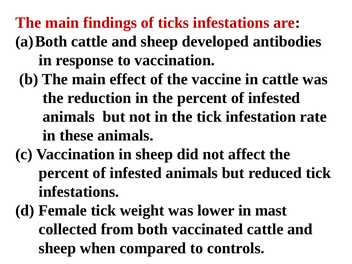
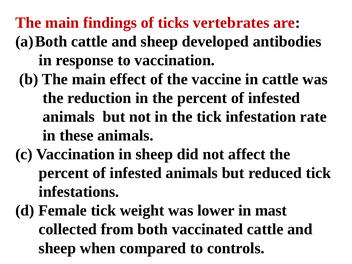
ticks infestations: infestations -> vertebrates (231, 23)
